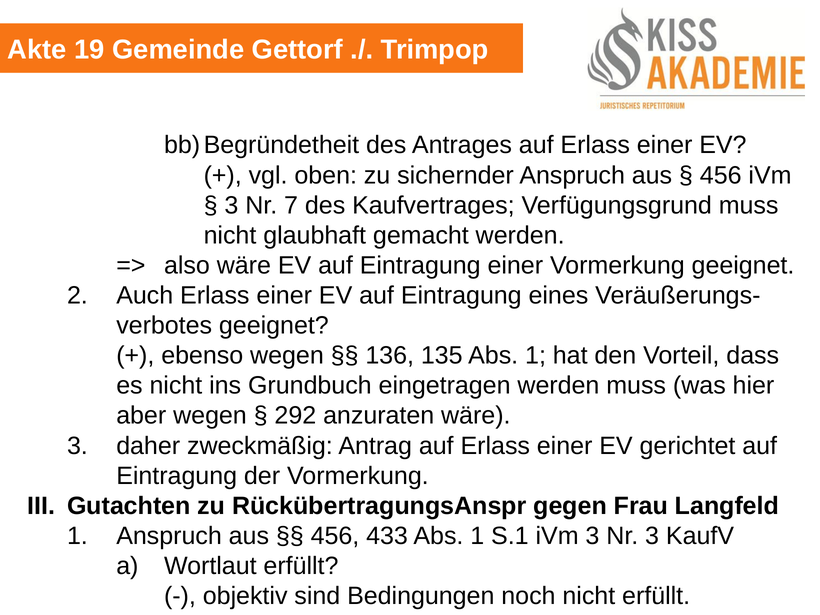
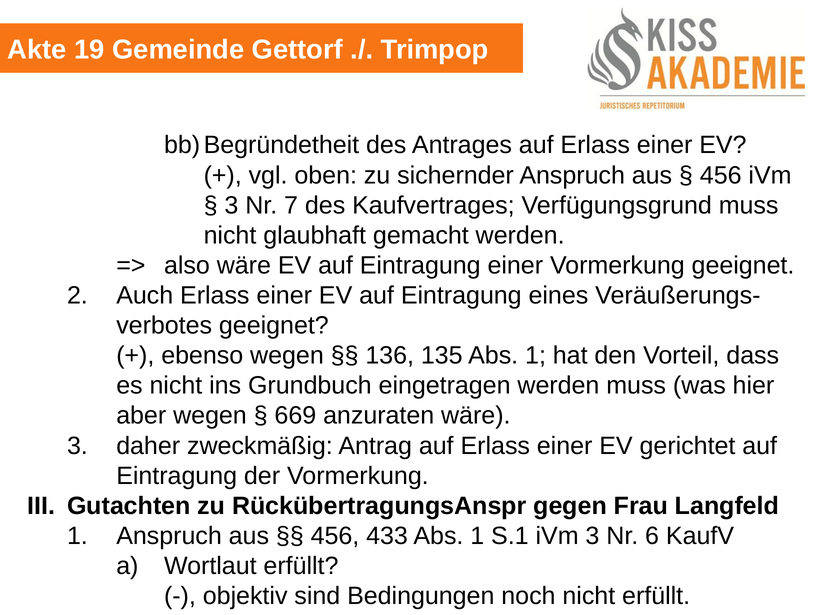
292: 292 -> 669 (295, 416)
Nr 3: 3 -> 6 (652, 536)
